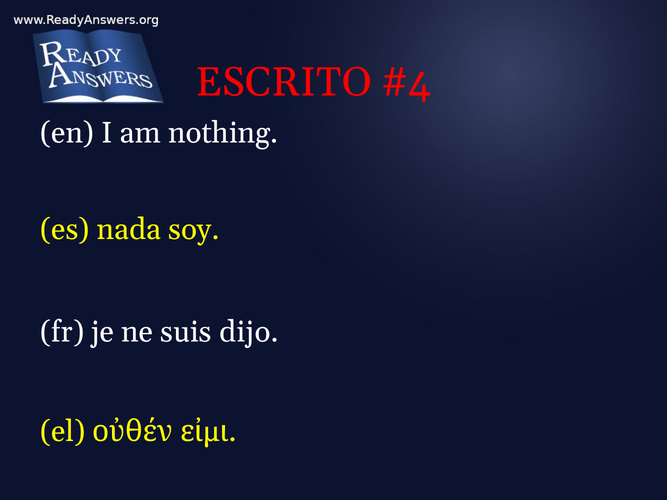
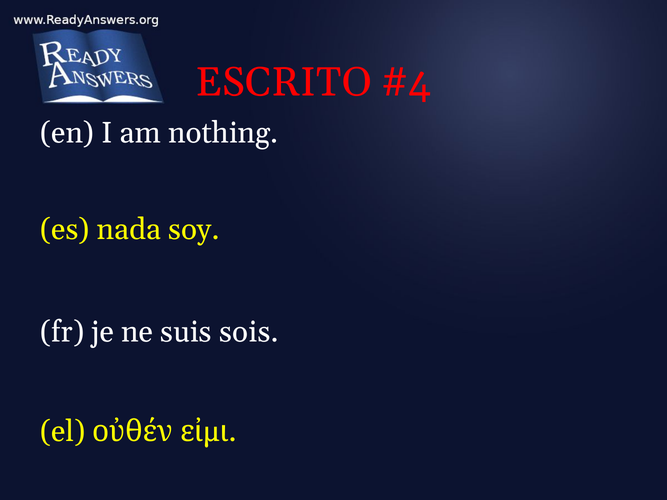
dijo: dijo -> sois (249, 332)
